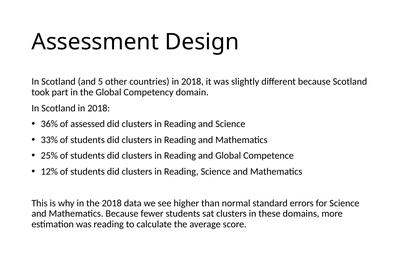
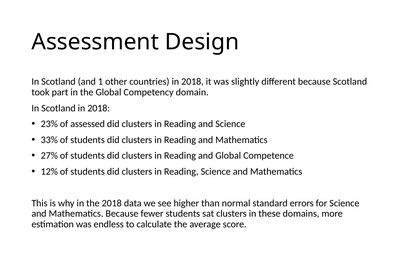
5: 5 -> 1 (100, 82)
36%: 36% -> 23% (49, 124)
25%: 25% -> 27% (49, 155)
was reading: reading -> endless (109, 224)
